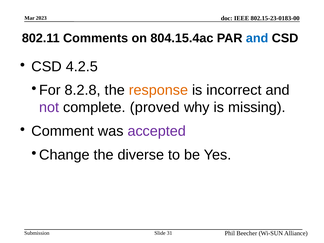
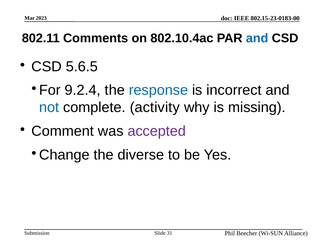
804.15.4ac: 804.15.4ac -> 802.10.4ac (182, 38)
4.2.5: 4.2.5 -> 5.6.5 (82, 67)
8.2.8: 8.2.8 -> 9.2.4 (83, 90)
response colour: orange -> blue (158, 90)
not colour: purple -> blue (49, 107)
proved: proved -> activity (155, 107)
